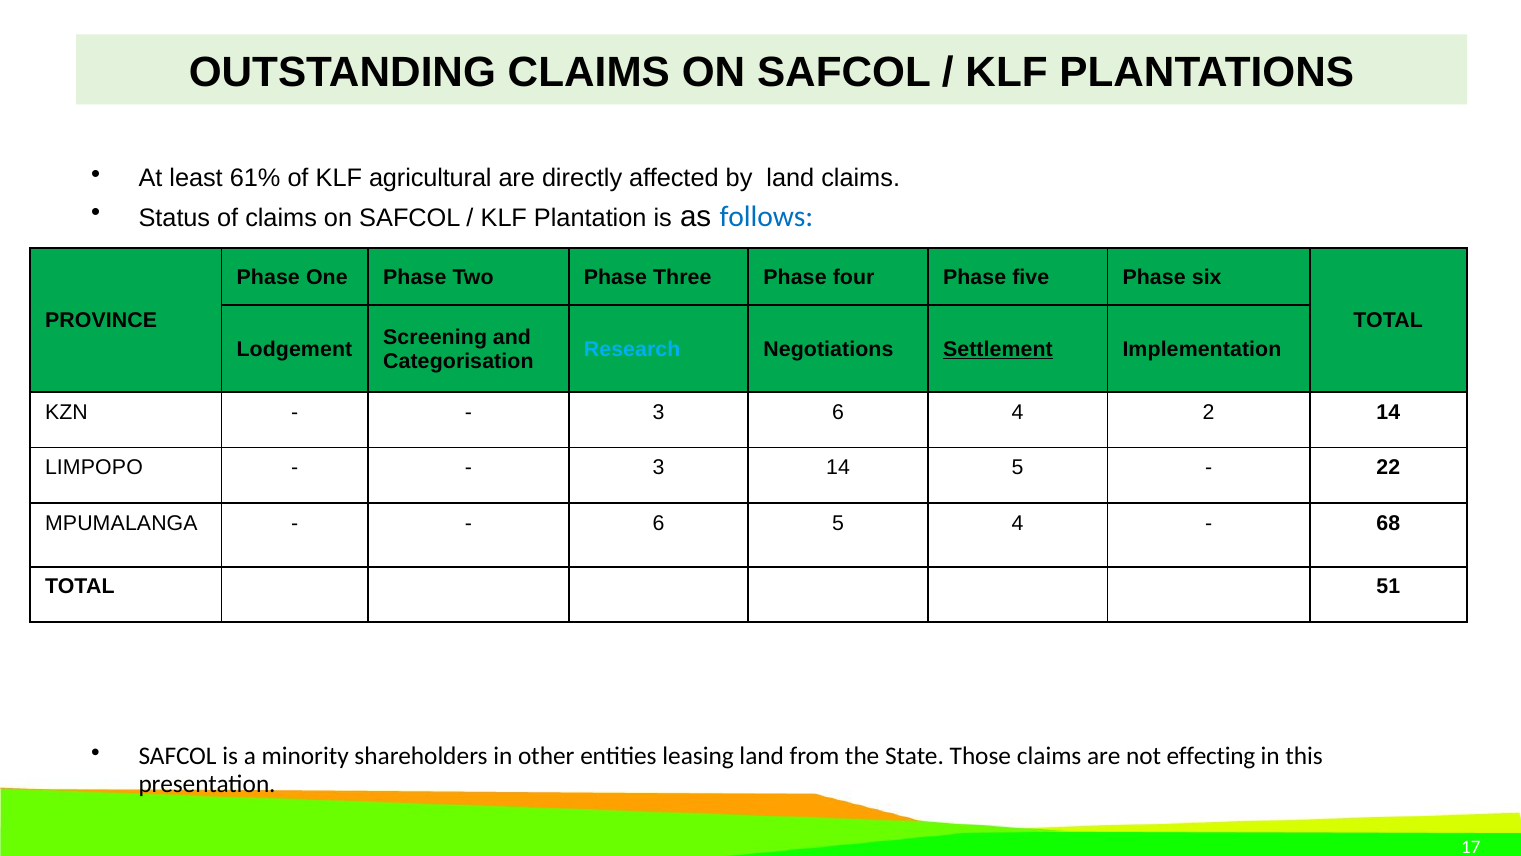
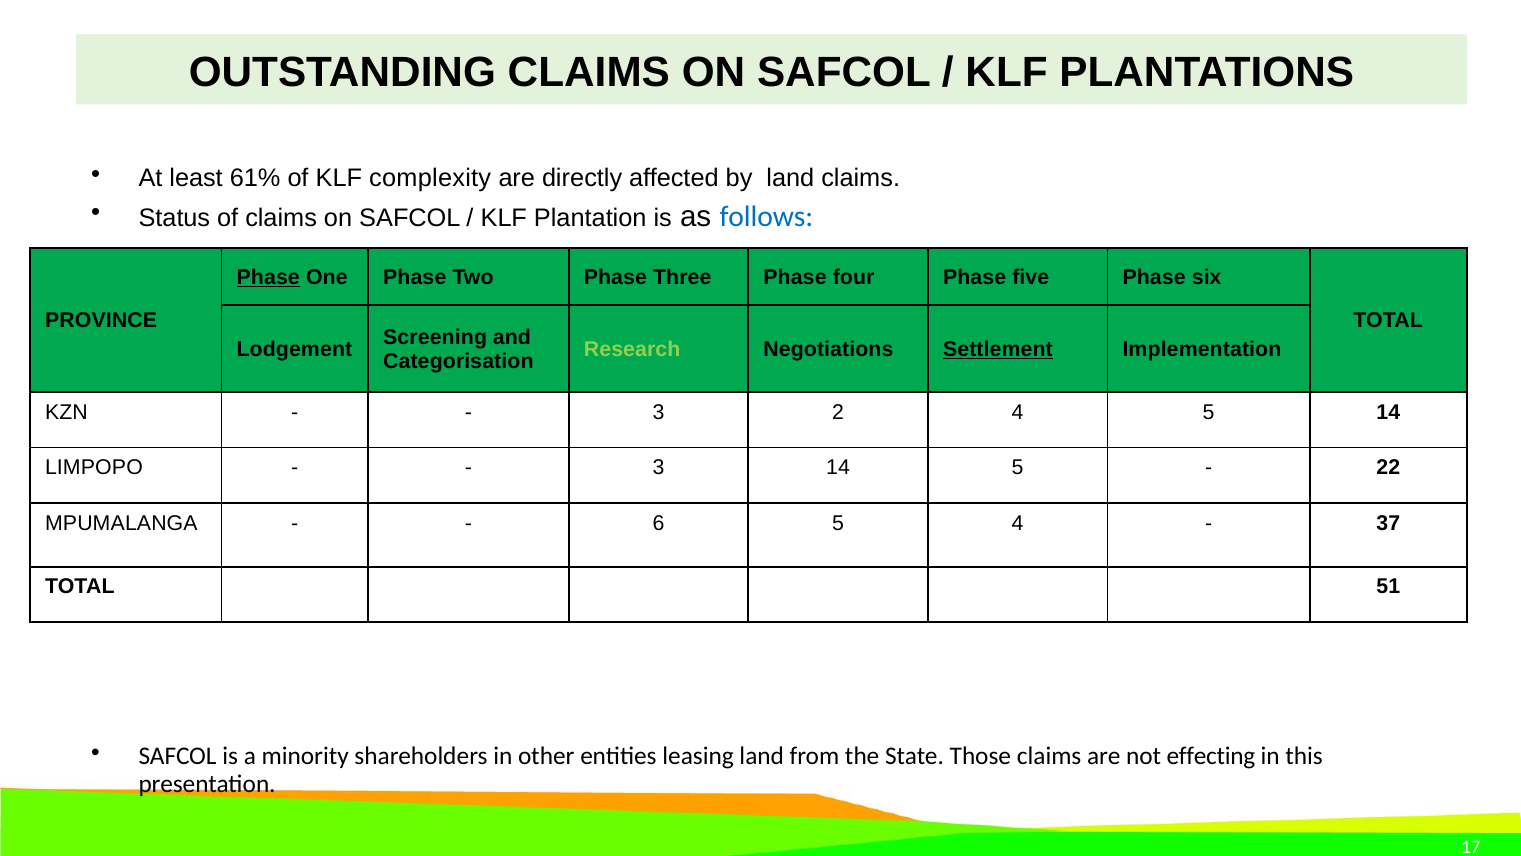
agricultural: agricultural -> complexity (430, 179)
Phase underline: none -> present (268, 277)
Research colour: light blue -> light green (632, 349)
3 6: 6 -> 2 (838, 412)
4 2: 2 -> 5 (1209, 412)
68: 68 -> 37 (1388, 523)
